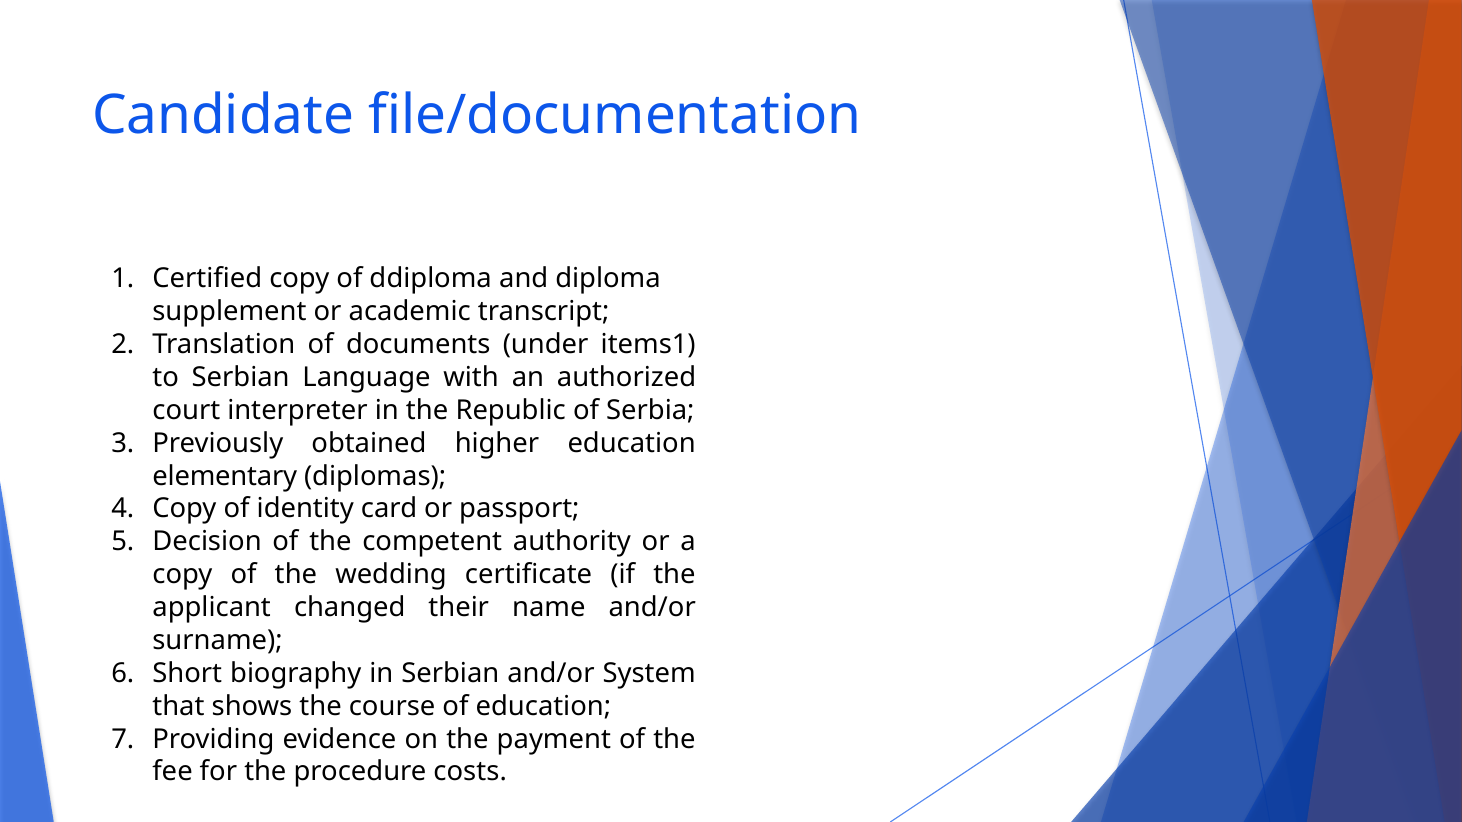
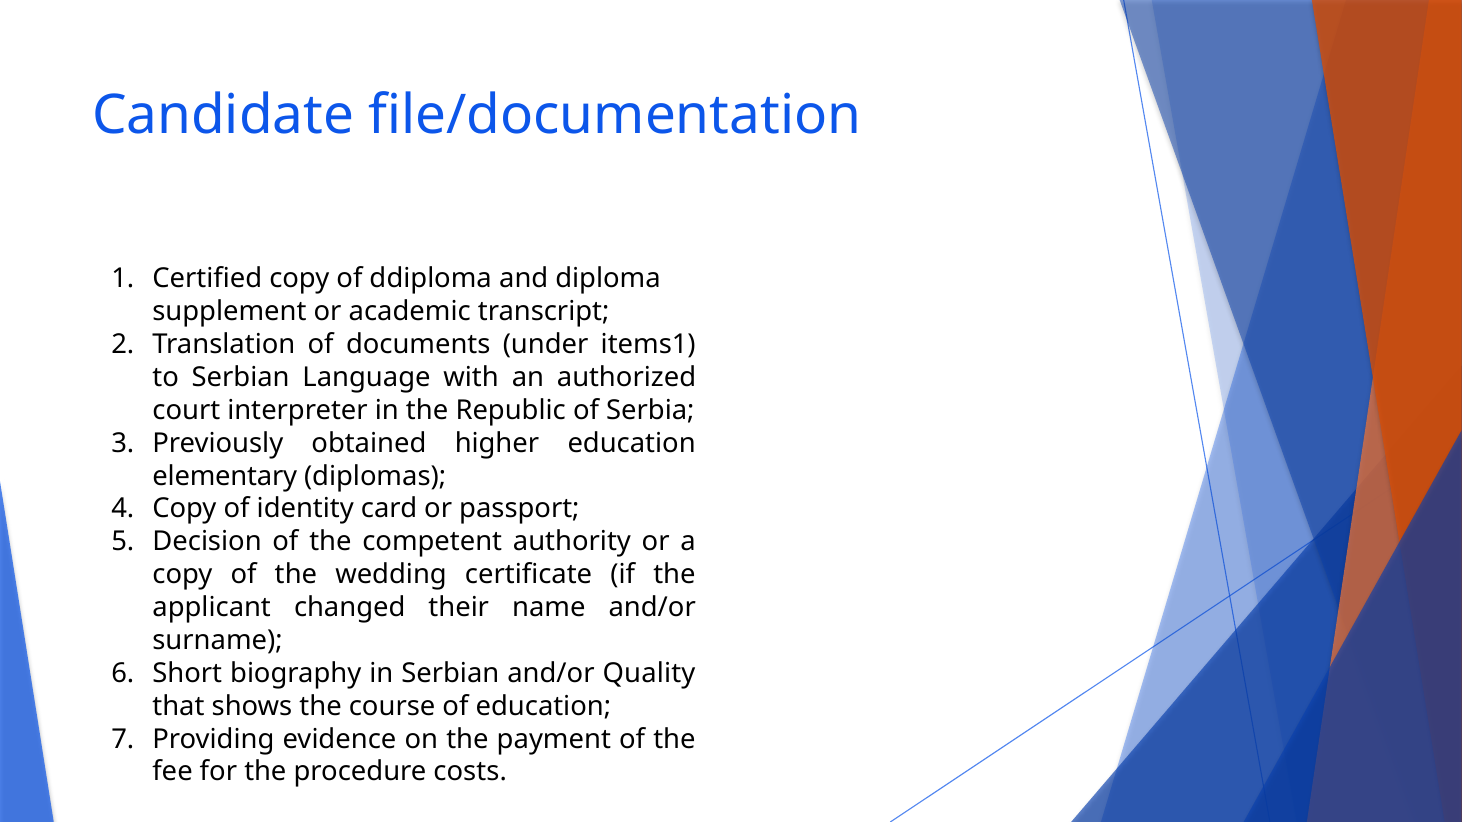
System: System -> Quality (649, 674)
